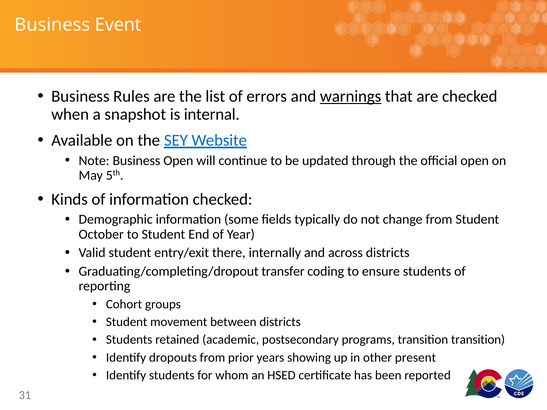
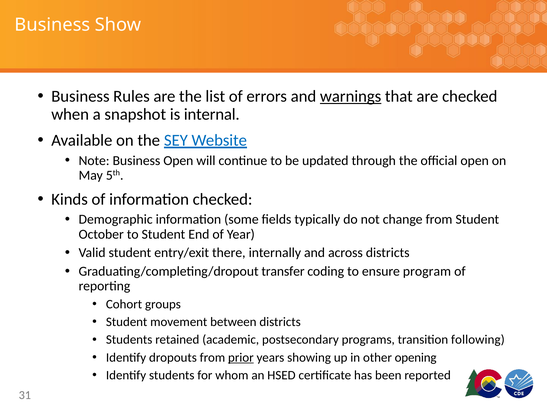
Event: Event -> Show (118, 25)
ensure students: students -> program (427, 272)
transition transition: transition -> following (478, 340)
prior underline: none -> present (241, 358)
present: present -> opening (416, 358)
